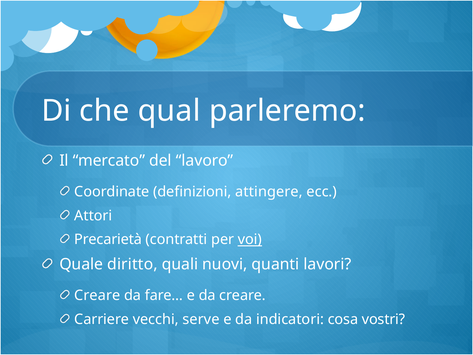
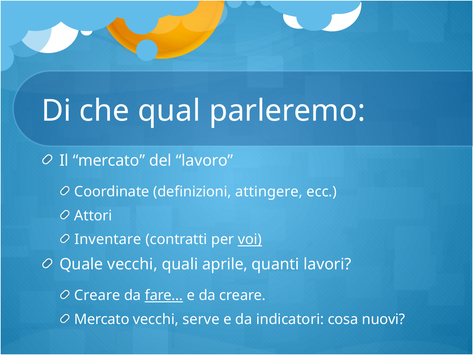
Precarietà: Precarietà -> Inventare (108, 239)
Quale diritto: diritto -> vecchi (132, 264)
nuovi: nuovi -> aprile (225, 264)
fare… underline: none -> present (164, 295)
Carriere: Carriere -> Mercato (102, 319)
vostri: vostri -> nuovi (384, 319)
